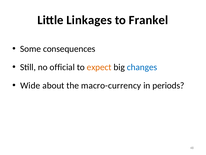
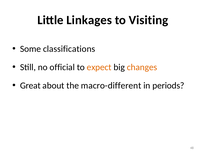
Frankel: Frankel -> Visiting (149, 20)
consequences: consequences -> classifications (69, 49)
changes colour: blue -> orange (142, 67)
Wide: Wide -> Great (30, 85)
macro-currency: macro-currency -> macro-different (111, 85)
